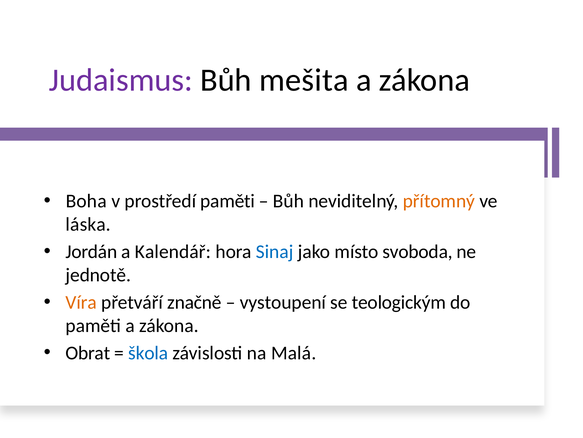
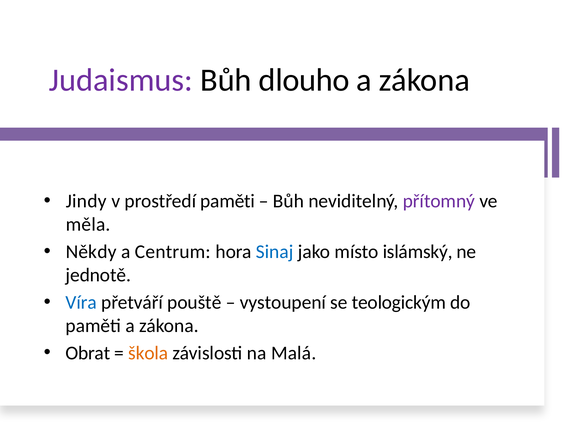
mešita: mešita -> dlouho (304, 80)
Boha: Boha -> Jindy (86, 201)
přítomný colour: orange -> purple (439, 201)
láska: láska -> měla (88, 224)
Jordán: Jordán -> Někdy (91, 251)
Kalendář: Kalendář -> Centrum (173, 251)
svoboda: svoboda -> islámský (418, 251)
Víra colour: orange -> blue (81, 302)
značně: značně -> pouště (194, 302)
škola colour: blue -> orange (148, 352)
